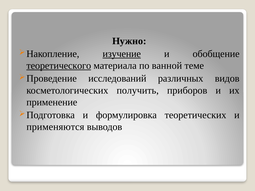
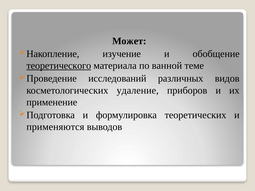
Нужно: Нужно -> Может (129, 41)
изучение underline: present -> none (122, 54)
получить: получить -> удаление (138, 90)
